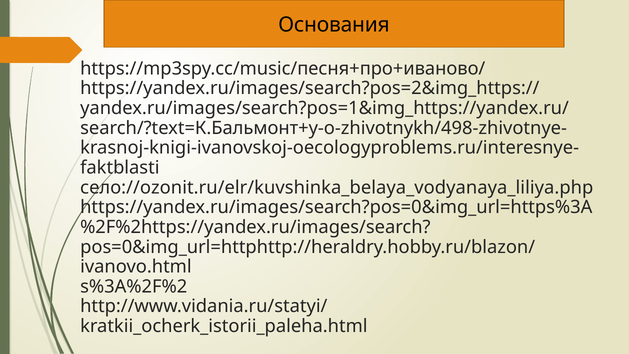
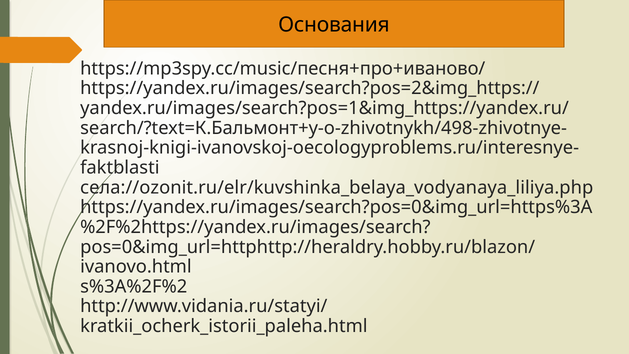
село://ozonit.ru/elr/kuvshinka_belaya_vodyanaya_liliya.php: село://ozonit.ru/elr/kuvshinka_belaya_vodyanaya_liliya.php -> села://ozonit.ru/elr/kuvshinka_belaya_vodyanaya_liliya.php (337, 187)
